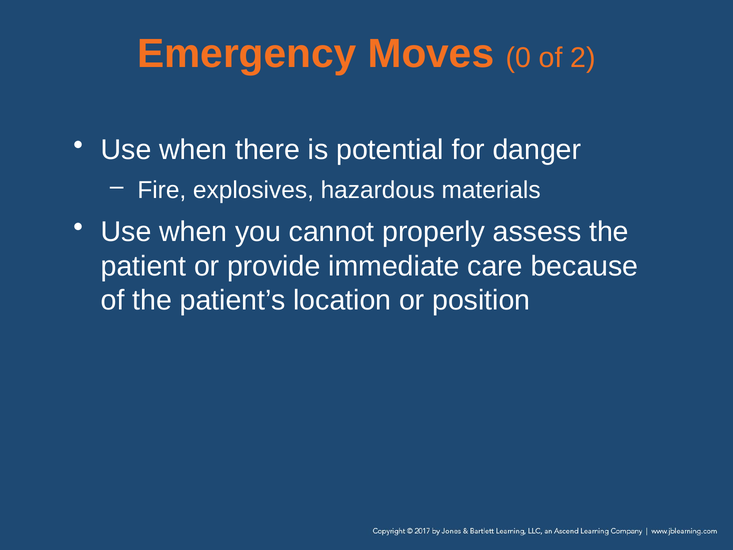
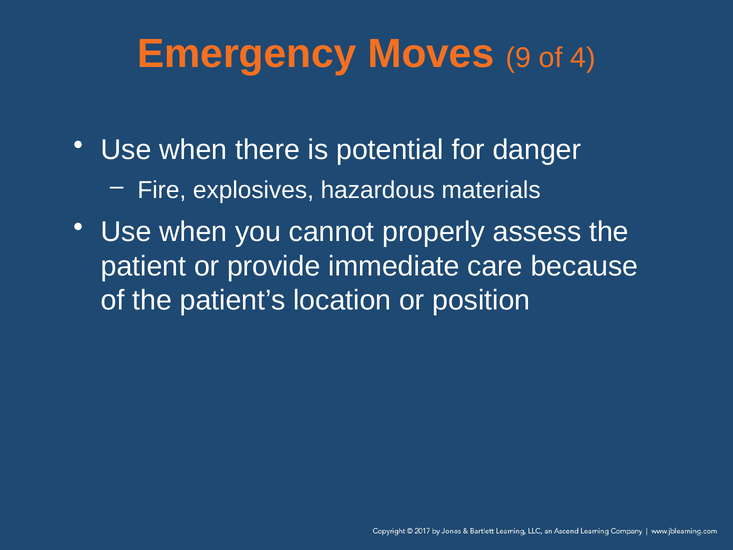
0: 0 -> 9 (518, 58)
2: 2 -> 4 (583, 58)
